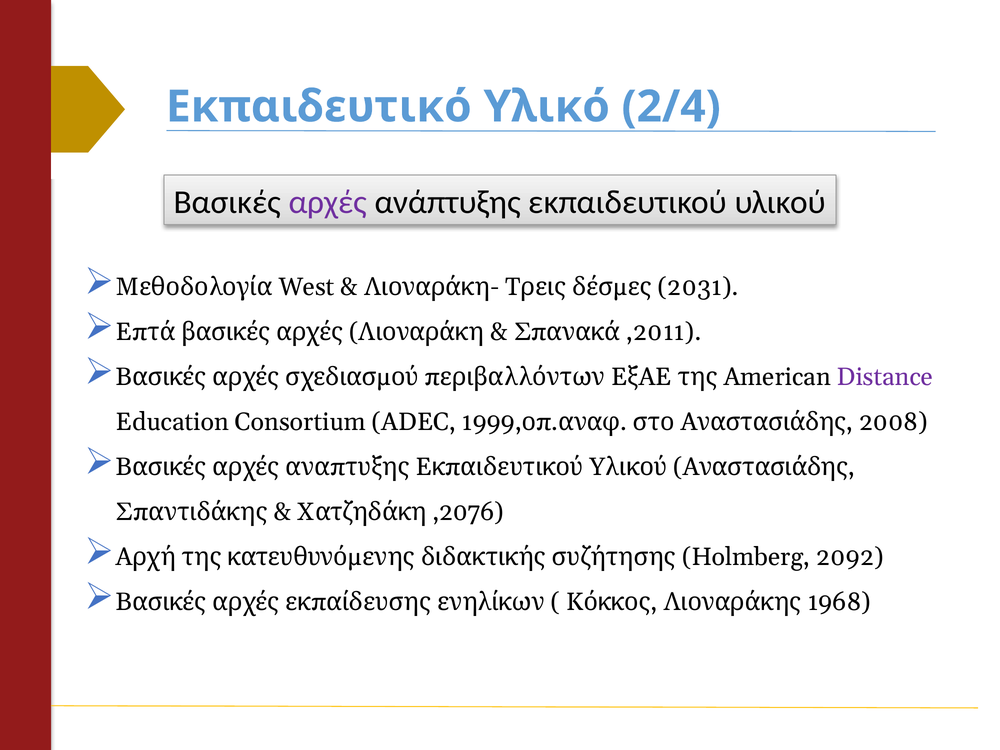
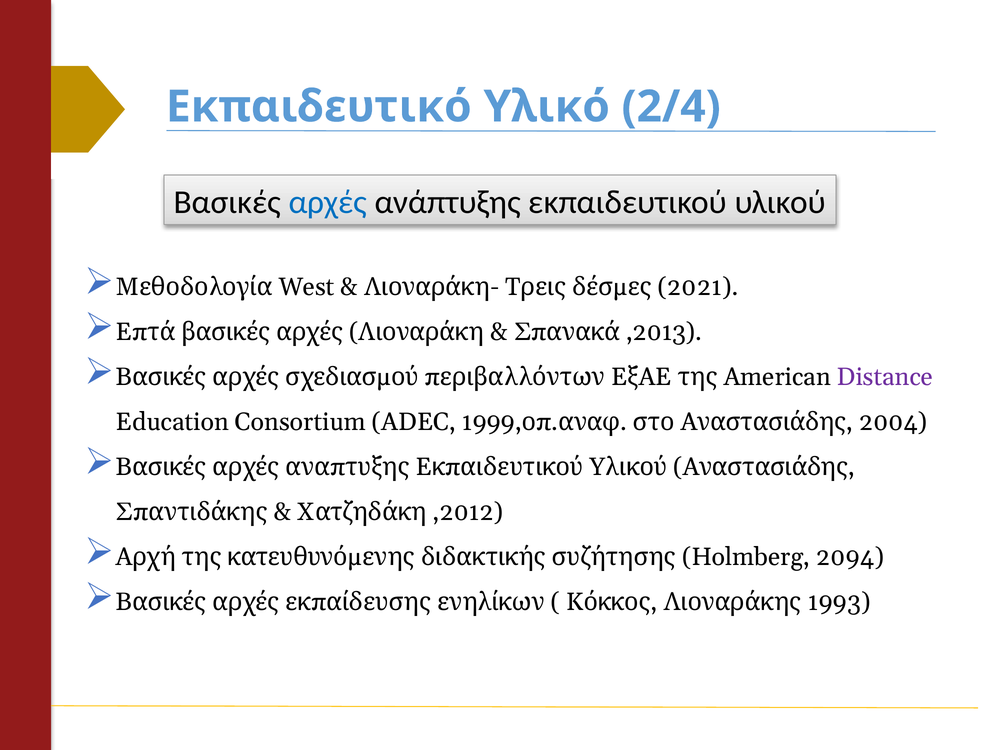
αρχές colour: purple -> blue (328, 202)
2031: 2031 -> 2021 (698, 287)
,2011: ,2011 -> ,2013 (664, 332)
2008: 2008 -> 2004 (893, 422)
,2076: ,2076 -> ,2012 (468, 512)
2092: 2092 -> 2094 (850, 557)
1968: 1968 -> 1993 (839, 602)
